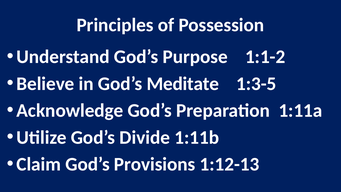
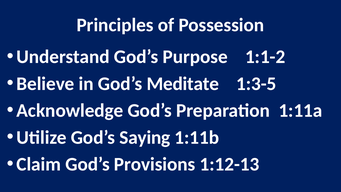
Divide: Divide -> Saying (145, 137)
